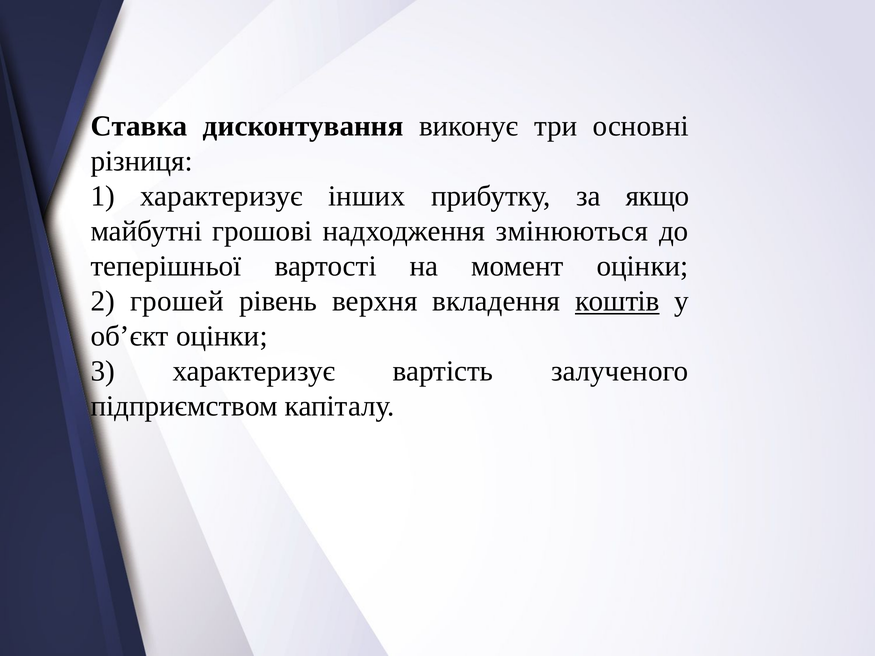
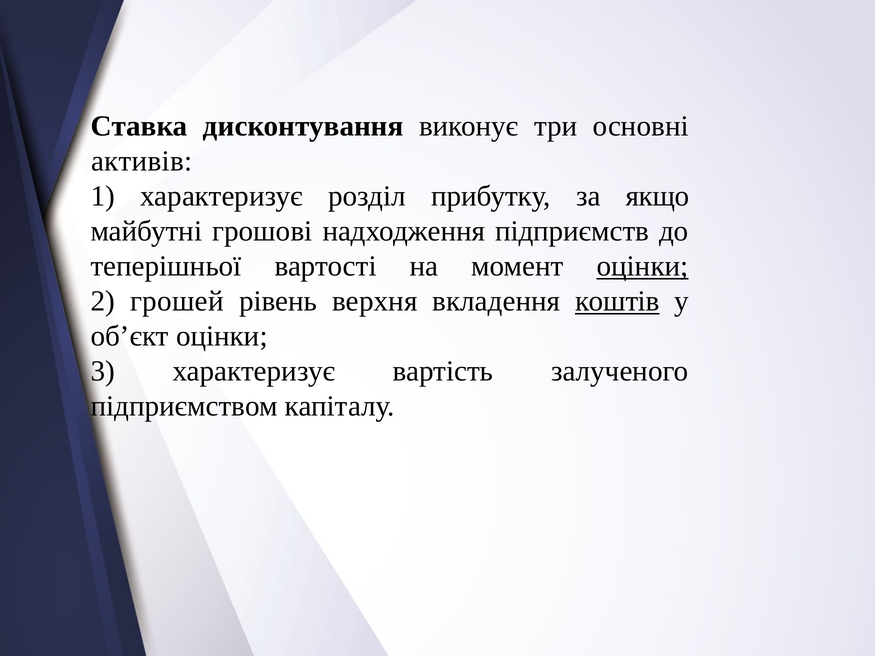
різниця: різниця -> активів (142, 161)
інших: інших -> розділ (367, 196)
змінюються: змінюються -> підприємств (572, 231)
оцінки underline: none -> present (643, 266)
